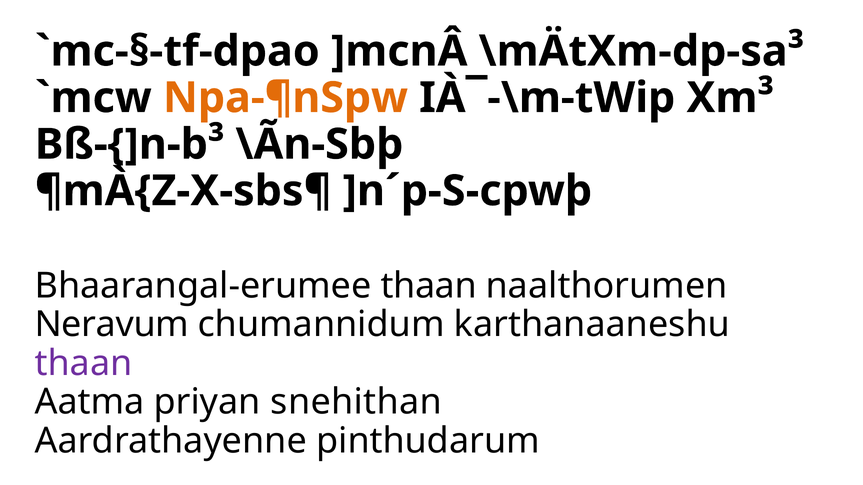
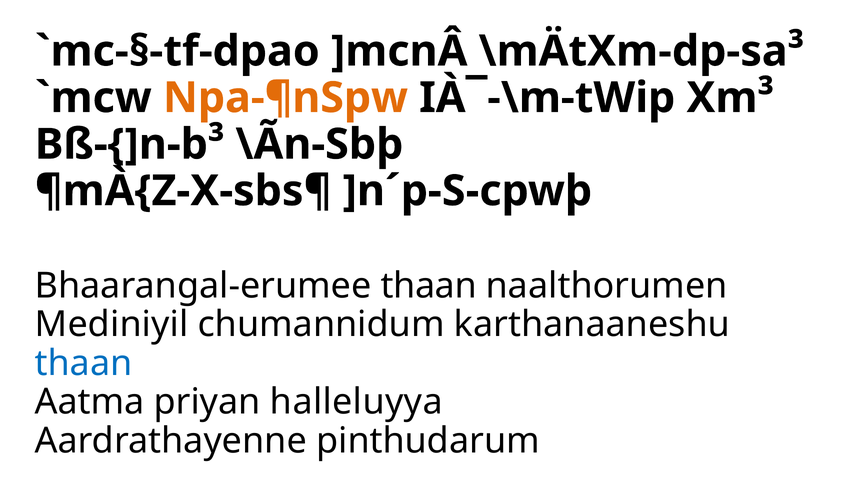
Neravum: Neravum -> Mediniyil (112, 325)
thaan colour: purple -> blue (84, 364)
snehithan: snehithan -> halleluyya (356, 402)
